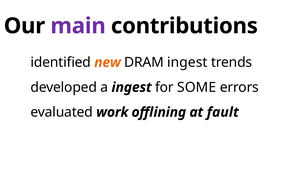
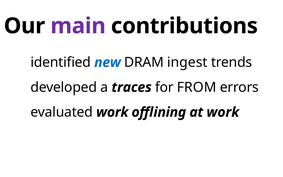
new colour: orange -> blue (108, 62)
a ingest: ingest -> traces (132, 87)
SOME: SOME -> FROM (197, 87)
at fault: fault -> work (223, 112)
